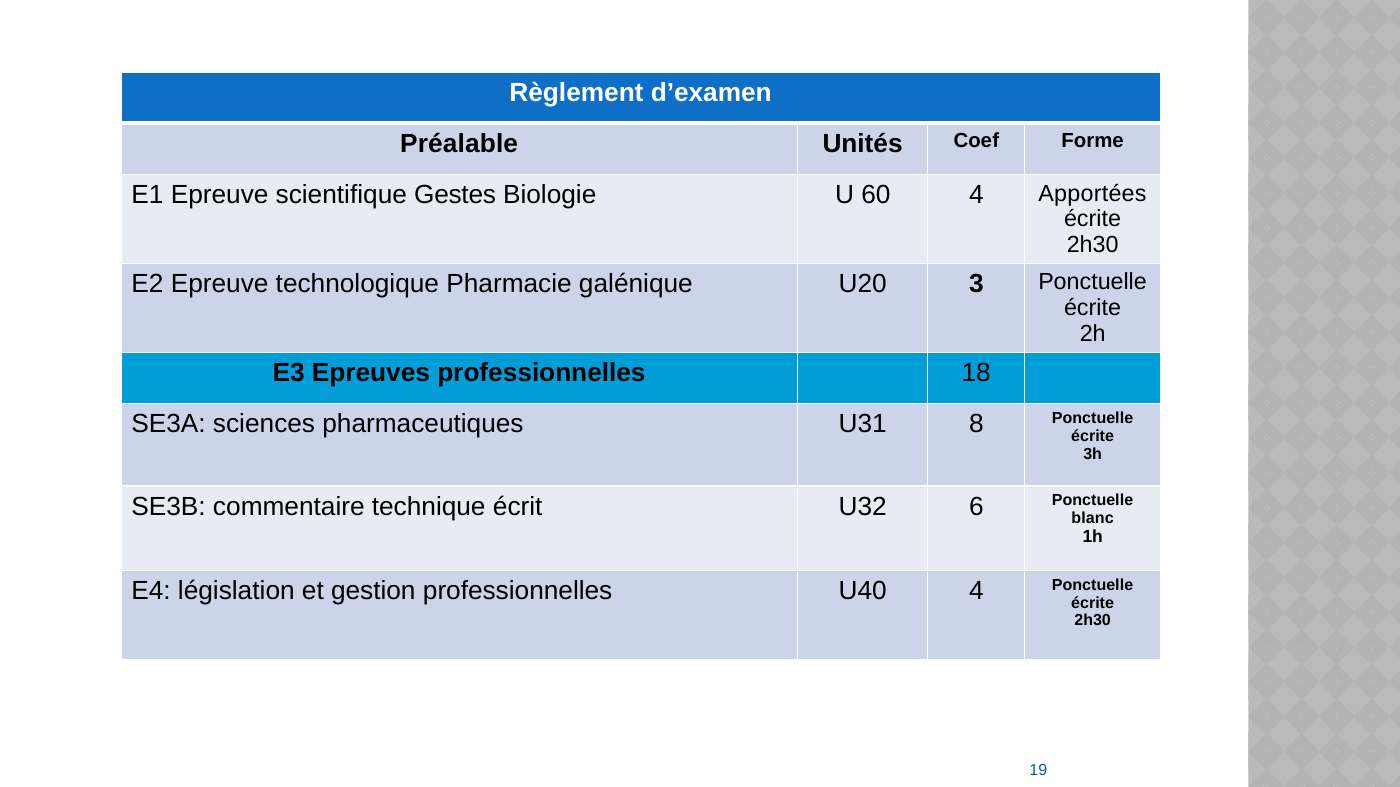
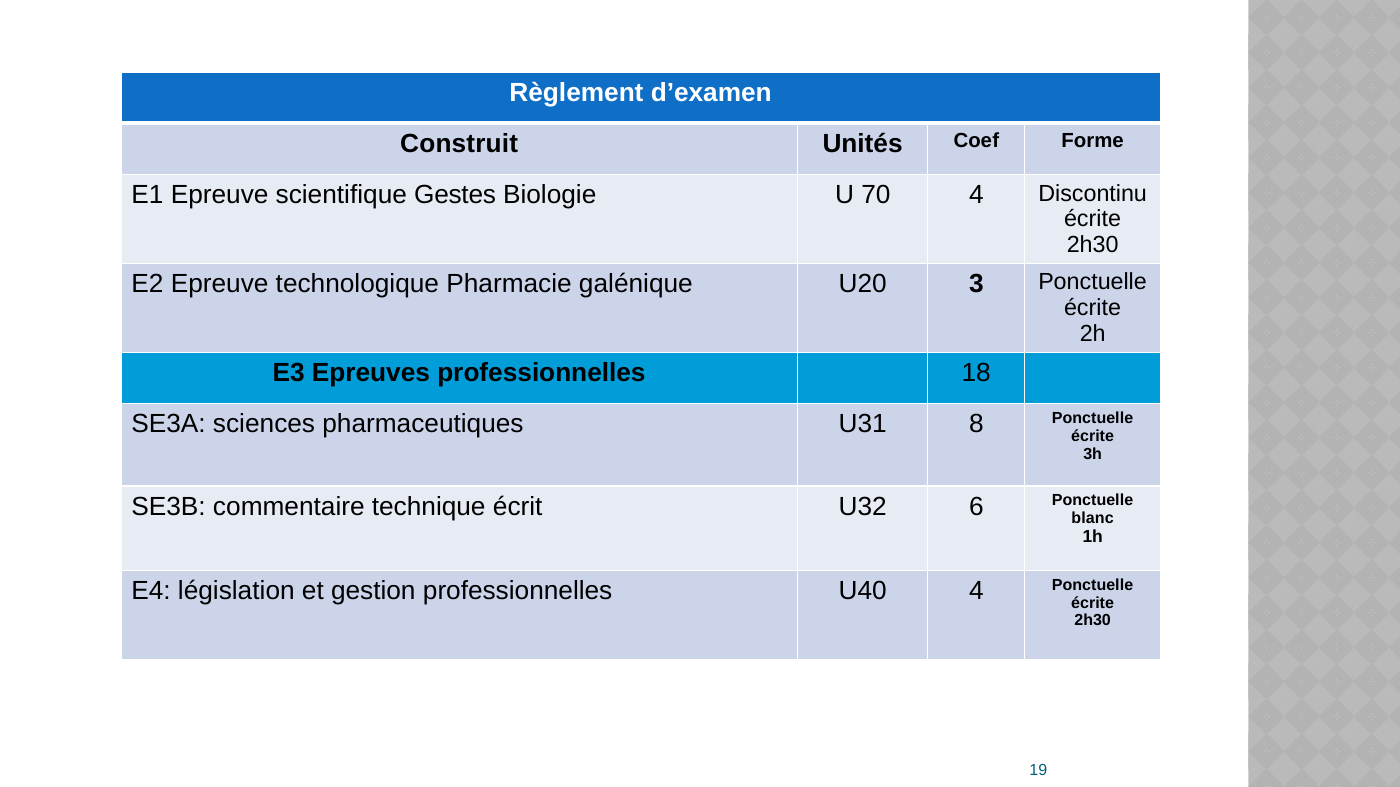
Préalable: Préalable -> Construit (459, 144)
60: 60 -> 70 (876, 195)
Apportées: Apportées -> Discontinu (1093, 193)
